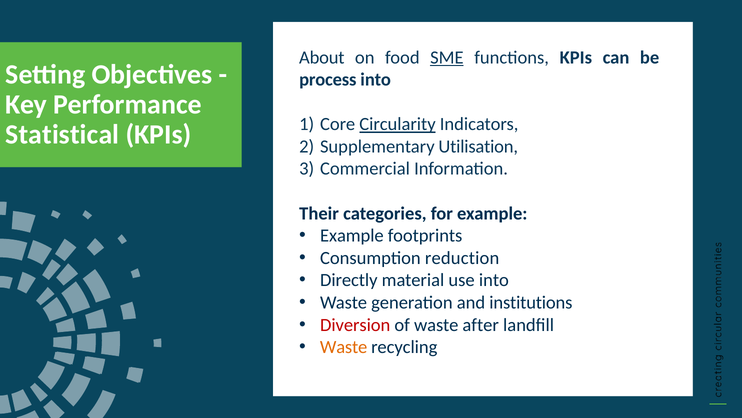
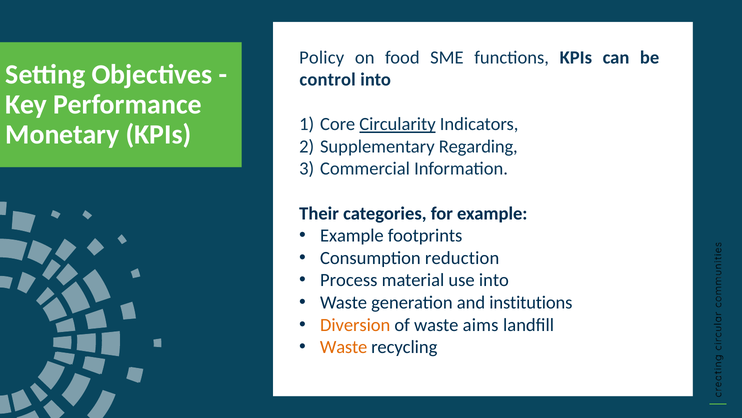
About: About -> Policy (322, 57)
SME underline: present -> none (447, 57)
process: process -> control (328, 80)
Statistical: Statistical -> Monetary (62, 134)
Utilisation: Utilisation -> Regarding (478, 146)
Directly: Directly -> Process (349, 280)
Diversion colour: red -> orange (355, 324)
after: after -> aims (481, 324)
